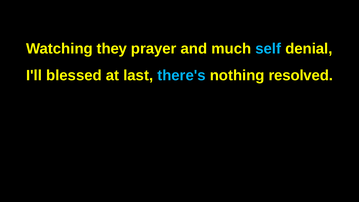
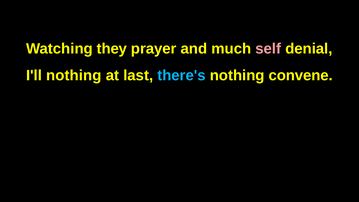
self colour: light blue -> pink (268, 49)
I'll blessed: blessed -> nothing (74, 76)
resolved: resolved -> convene (301, 76)
